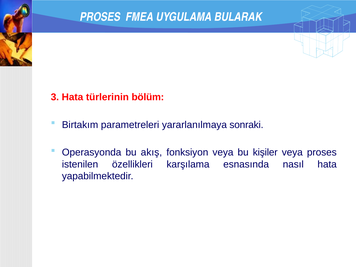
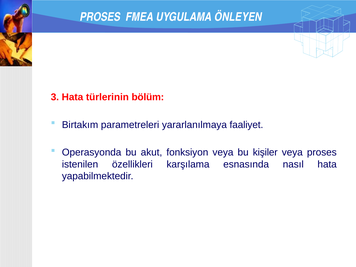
BULARAK: BULARAK -> ÖNLEYEN (238, 17)
sonraki: sonraki -> faaliyet (246, 125)
akış: akış -> akut (151, 152)
